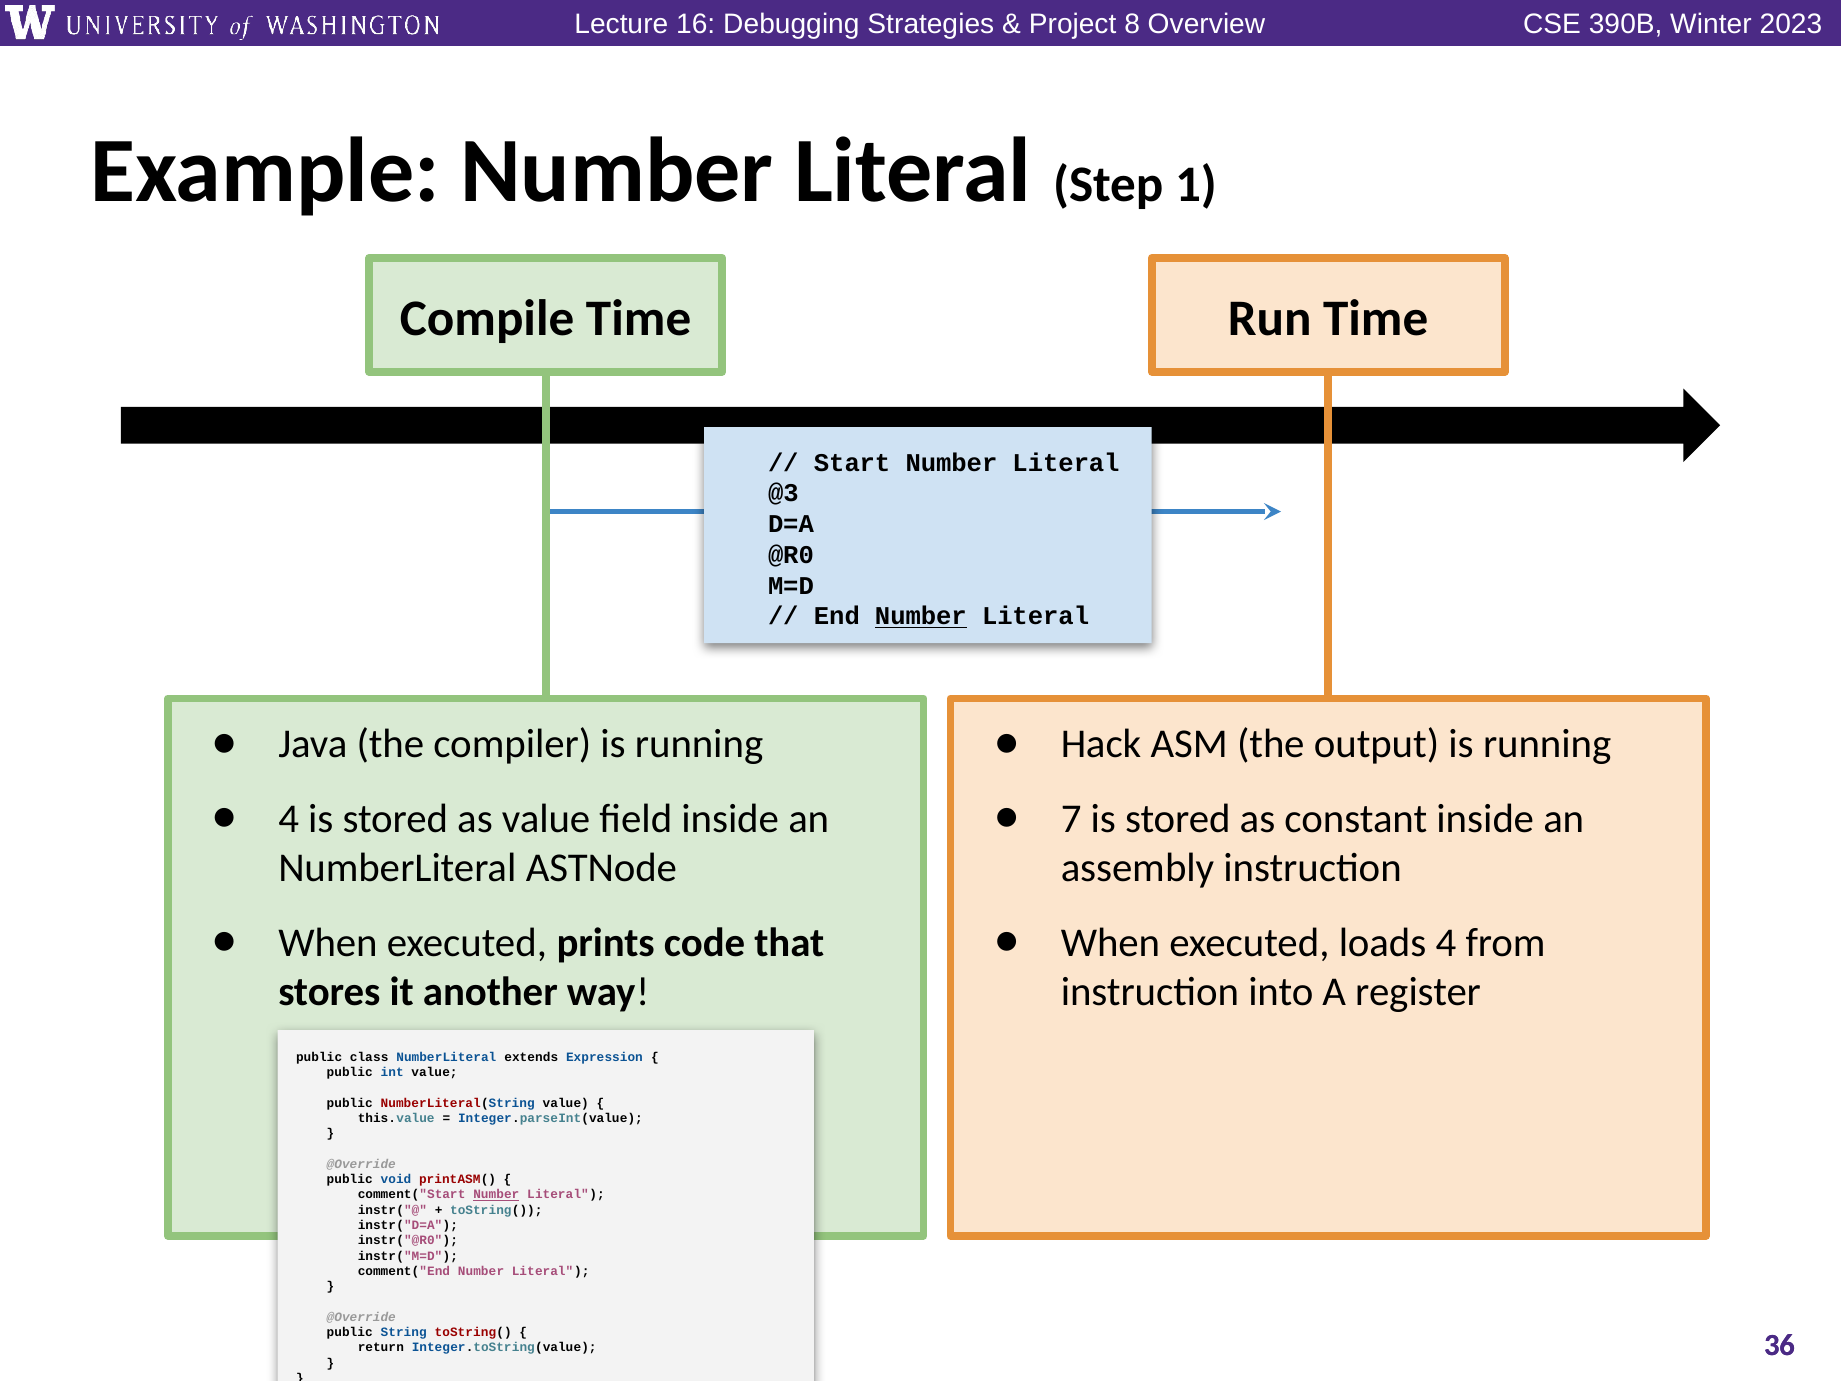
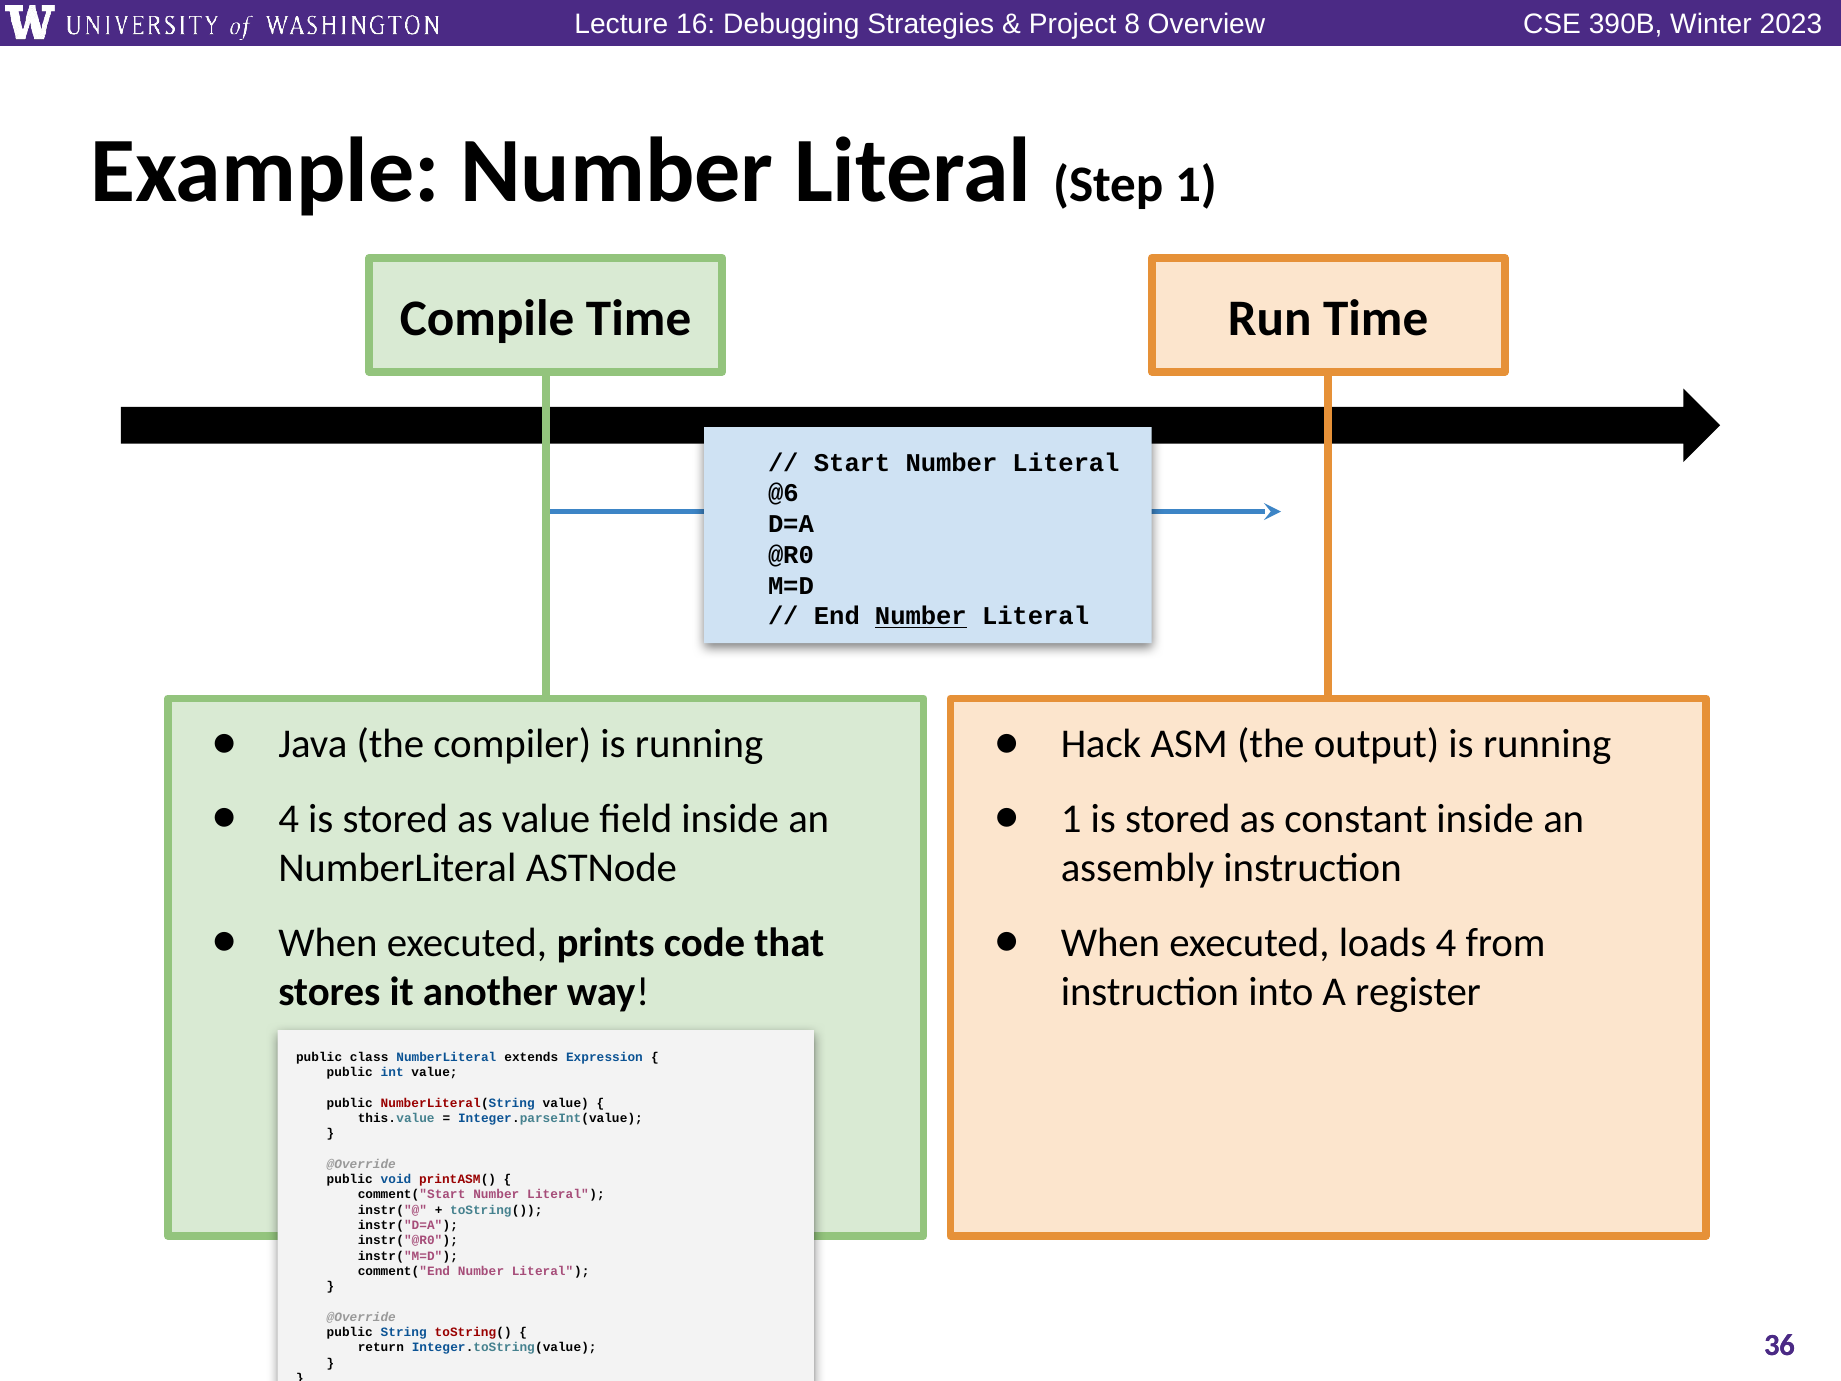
@3: @3 -> @6 (783, 493)
7: 7 -> 1 (1071, 819)
Number underline: present -> none (496, 1195)
